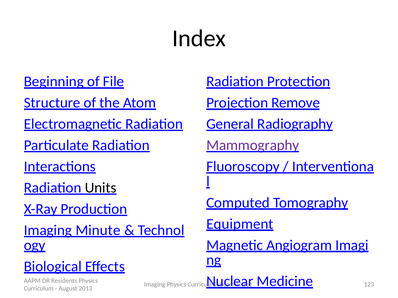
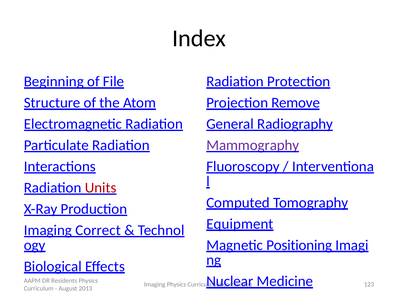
Units colour: black -> red (101, 188)
Minute: Minute -> Correct (98, 231)
Angiogram: Angiogram -> Positioning (299, 246)
